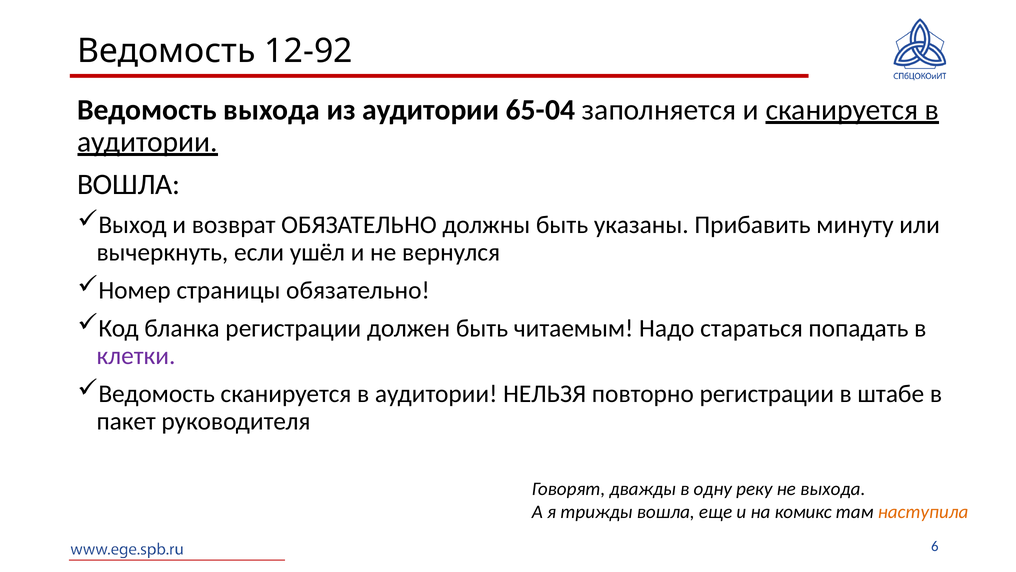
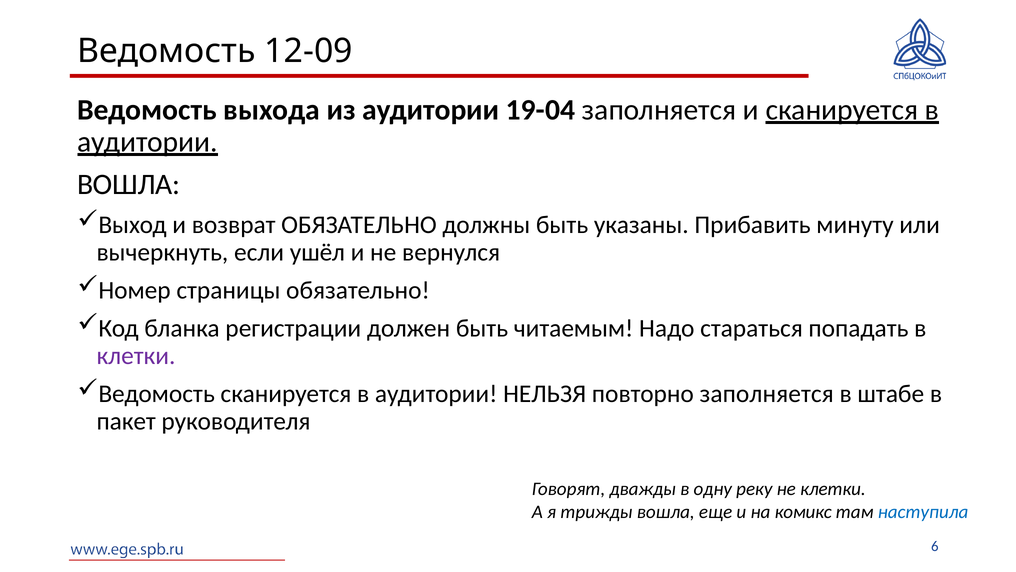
12-92: 12-92 -> 12-09 (309, 51)
65-04: 65-04 -> 19-04 (541, 110)
повторно регистрации: регистрации -> заполняется (767, 393)
не выхода: выхода -> клетки (833, 488)
наступила colour: orange -> blue (923, 511)
